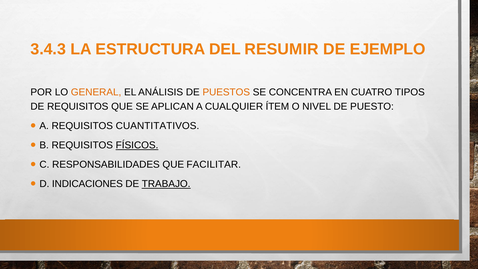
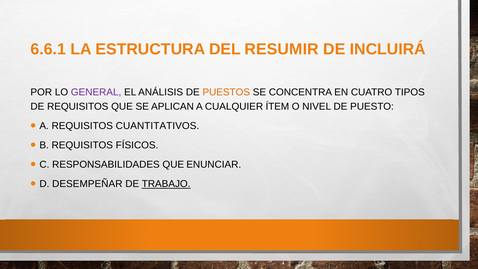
3.4.3: 3.4.3 -> 6.6.1 (48, 49)
EJEMPLO: EJEMPLO -> INCLUIRÁ (388, 49)
GENERAL colour: orange -> purple (96, 92)
FÍSICOS underline: present -> none (137, 145)
FACILITAR: FACILITAR -> ENUNCIAR (214, 165)
INDICACIONES: INDICACIONES -> DESEMPEÑAR (87, 184)
